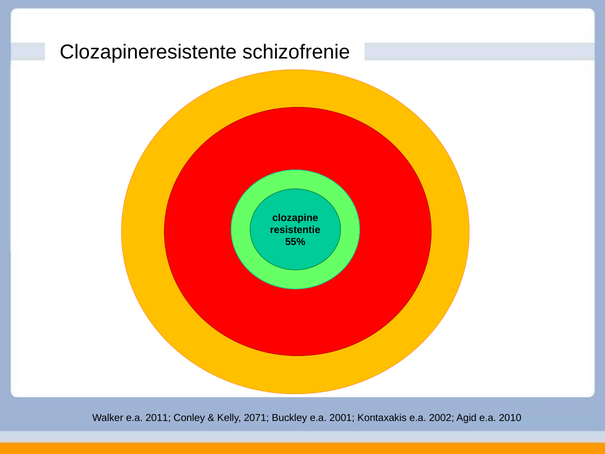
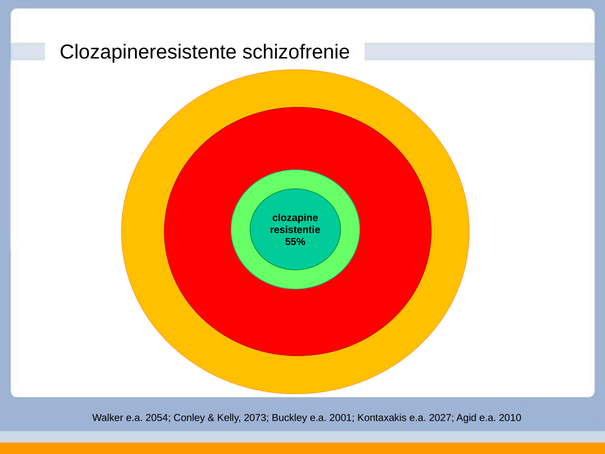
2011: 2011 -> 2054 (158, 418)
2071: 2071 -> 2073 (256, 418)
2002: 2002 -> 2027 (442, 418)
